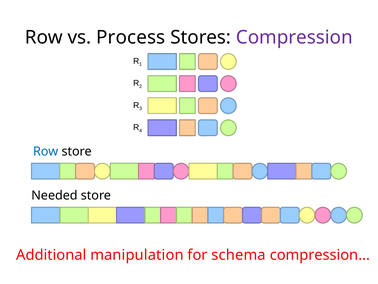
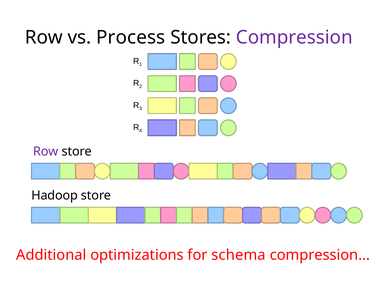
Row colour: blue -> purple (46, 151)
Needed: Needed -> Hadoop (55, 195)
manipulation: manipulation -> optimizations (137, 255)
